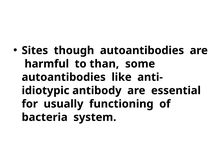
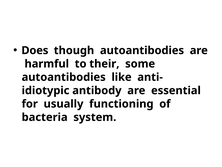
Sites: Sites -> Does (35, 50)
than: than -> their (104, 64)
